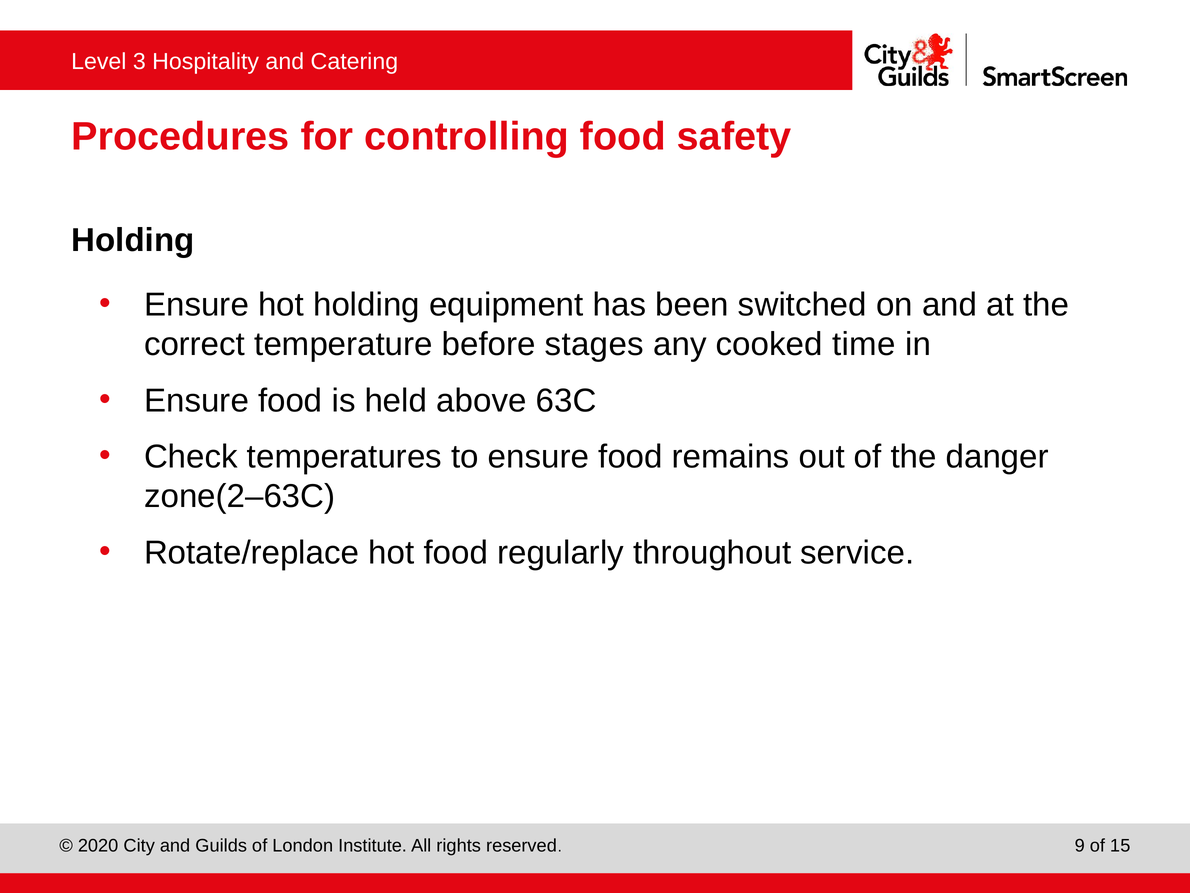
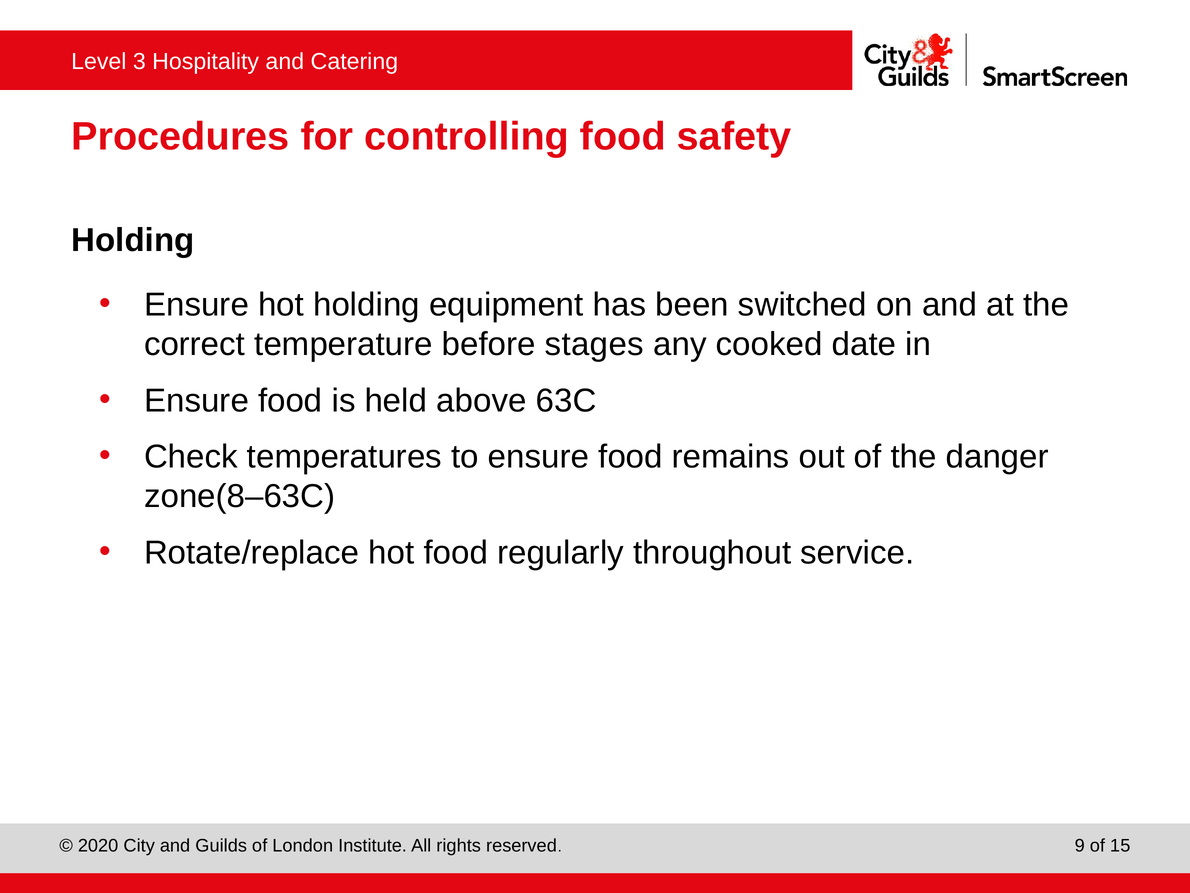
time: time -> date (864, 344)
zone(2–63C: zone(2–63C -> zone(8–63C (240, 496)
